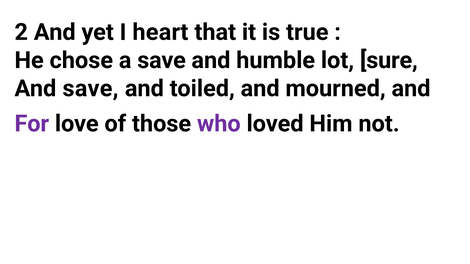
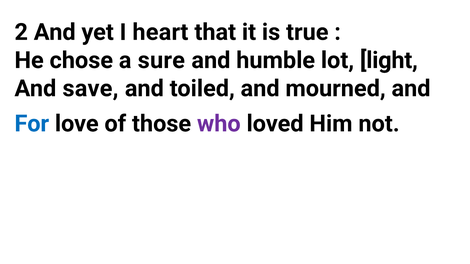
a save: save -> sure (161, 60)
sure: sure -> light (389, 60)
For colour: purple -> blue (32, 124)
